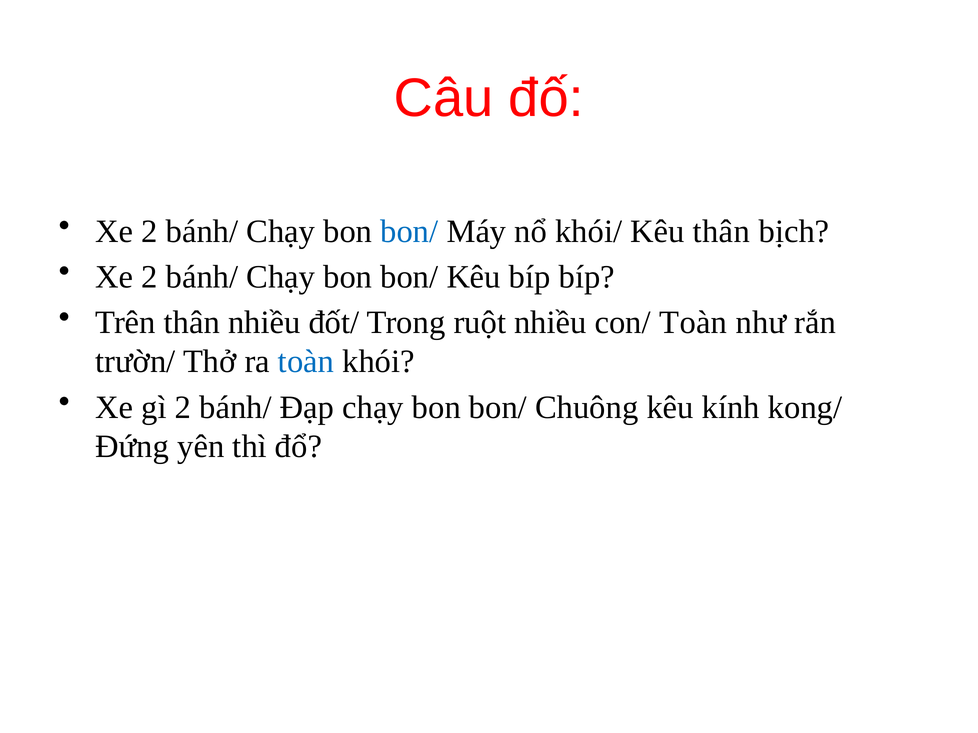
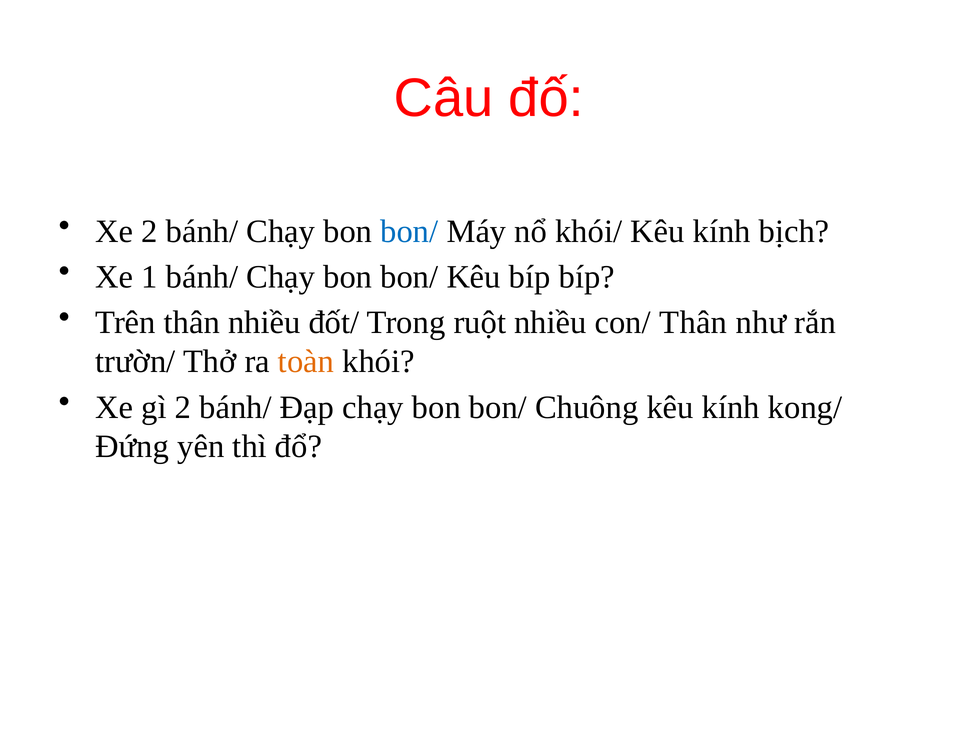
thân: thân -> kính (722, 232)
2: 2 -> 1 (150, 277)
con/ Toàn: Toàn -> Thân (693, 323)
toàn colour: blue -> orange (306, 362)
